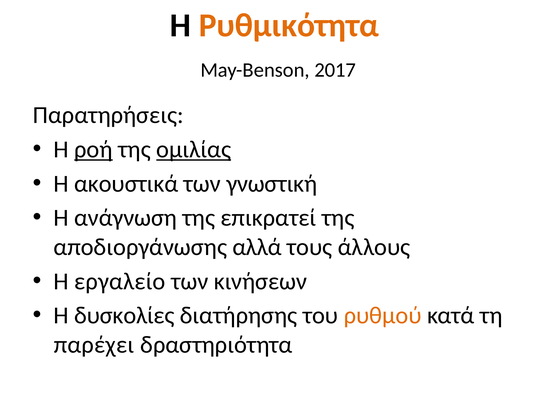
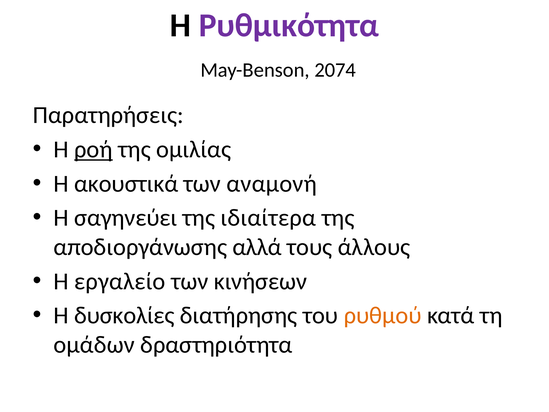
Ρυθμικότητα colour: orange -> purple (289, 25)
2017: 2017 -> 2074 (335, 70)
ομιλίας underline: present -> none (194, 149)
γνωστική: γνωστική -> αναμονή (272, 184)
ανάγνωση: ανάγνωση -> σαγηνεύει (126, 218)
επικρατεί: επικρατεί -> ιδιαίτερα (268, 218)
παρέχει: παρέχει -> ομάδων (94, 345)
